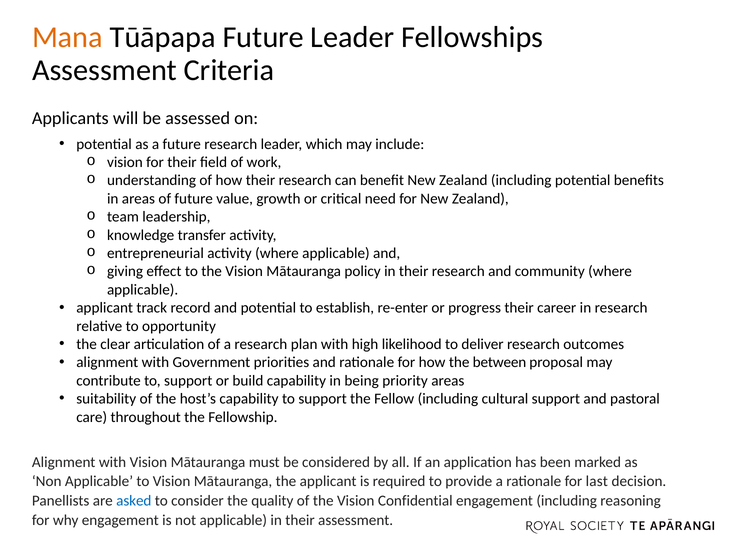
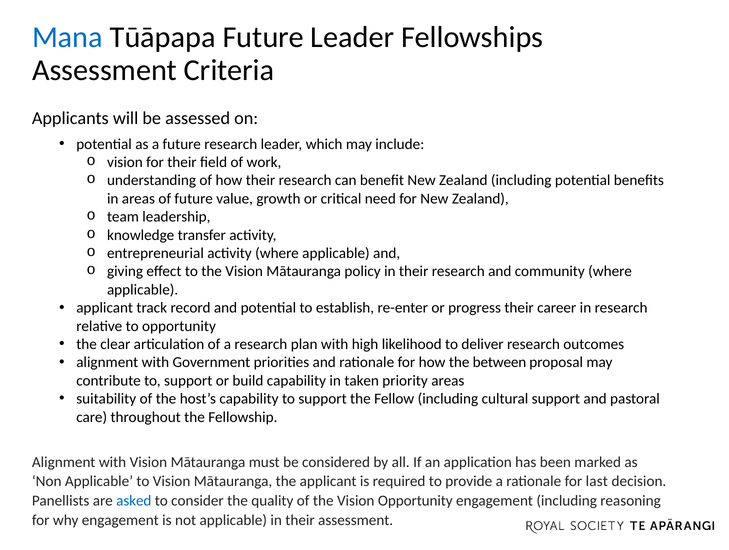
Mana colour: orange -> blue (67, 37)
being: being -> taken (362, 381)
Vision Confidential: Confidential -> Opportunity (415, 501)
